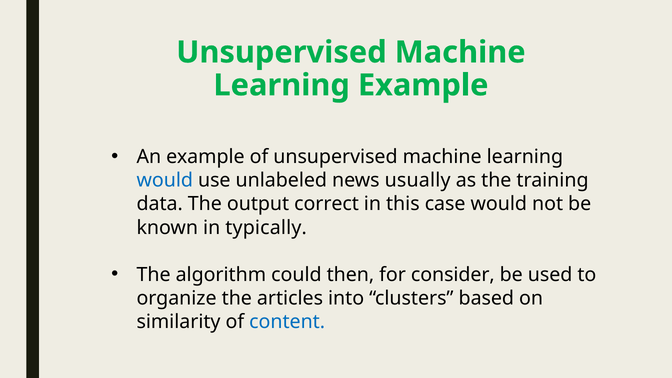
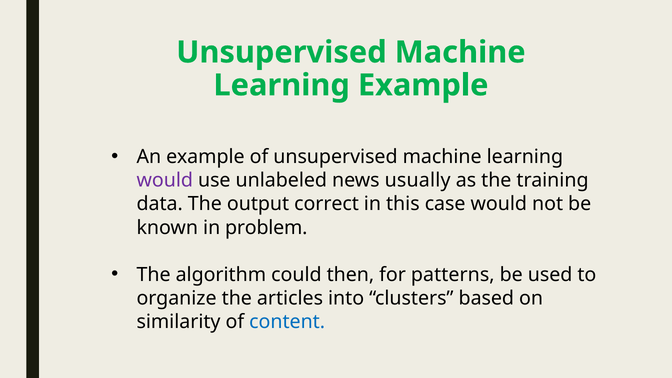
would colour: blue -> purple (165, 180)
typically: typically -> problem (266, 228)
consider: consider -> patterns (453, 275)
